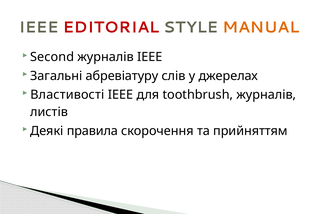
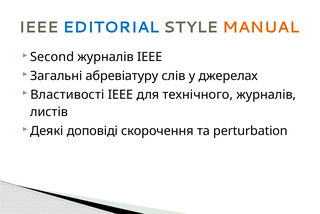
EDITORIAL colour: red -> blue (111, 27)
toothbrush: toothbrush -> технічного (198, 94)
правила: правила -> доповіді (92, 130)
прийняттям: прийняттям -> perturbation (250, 130)
